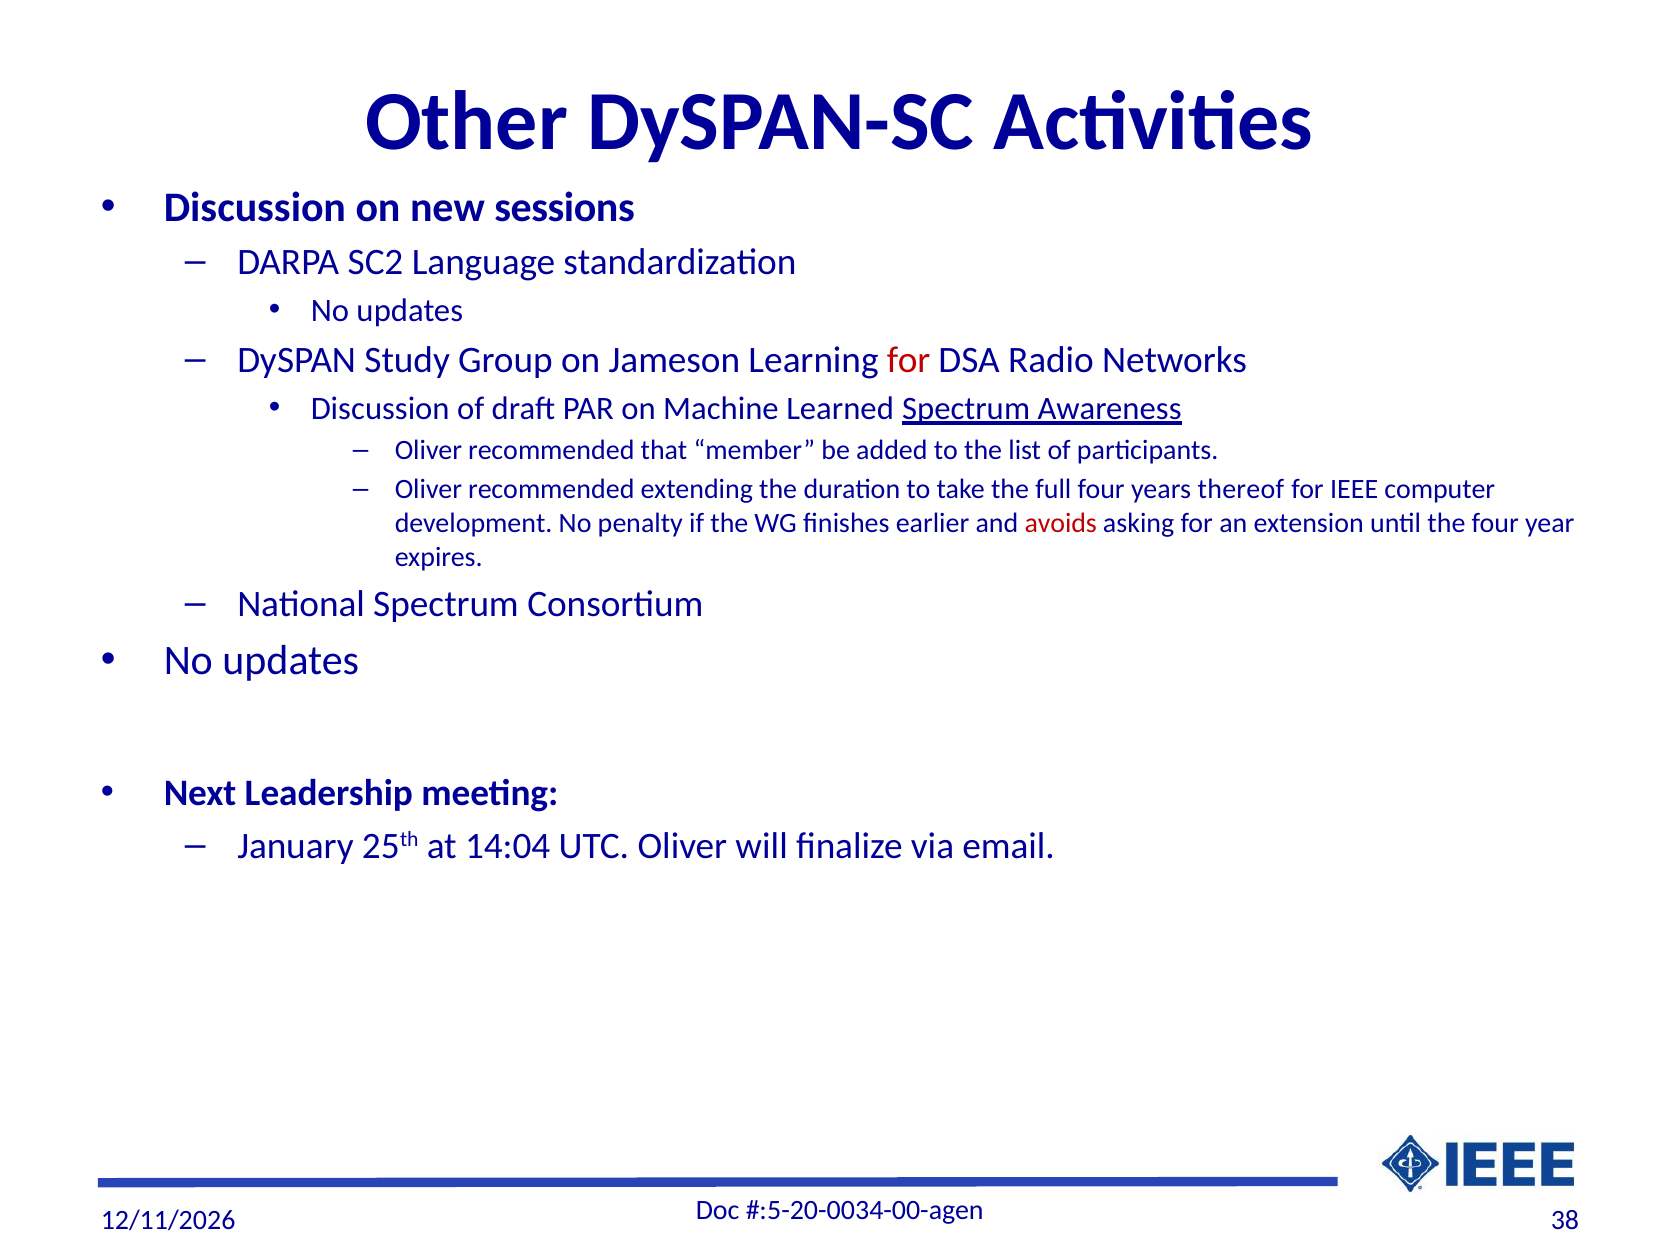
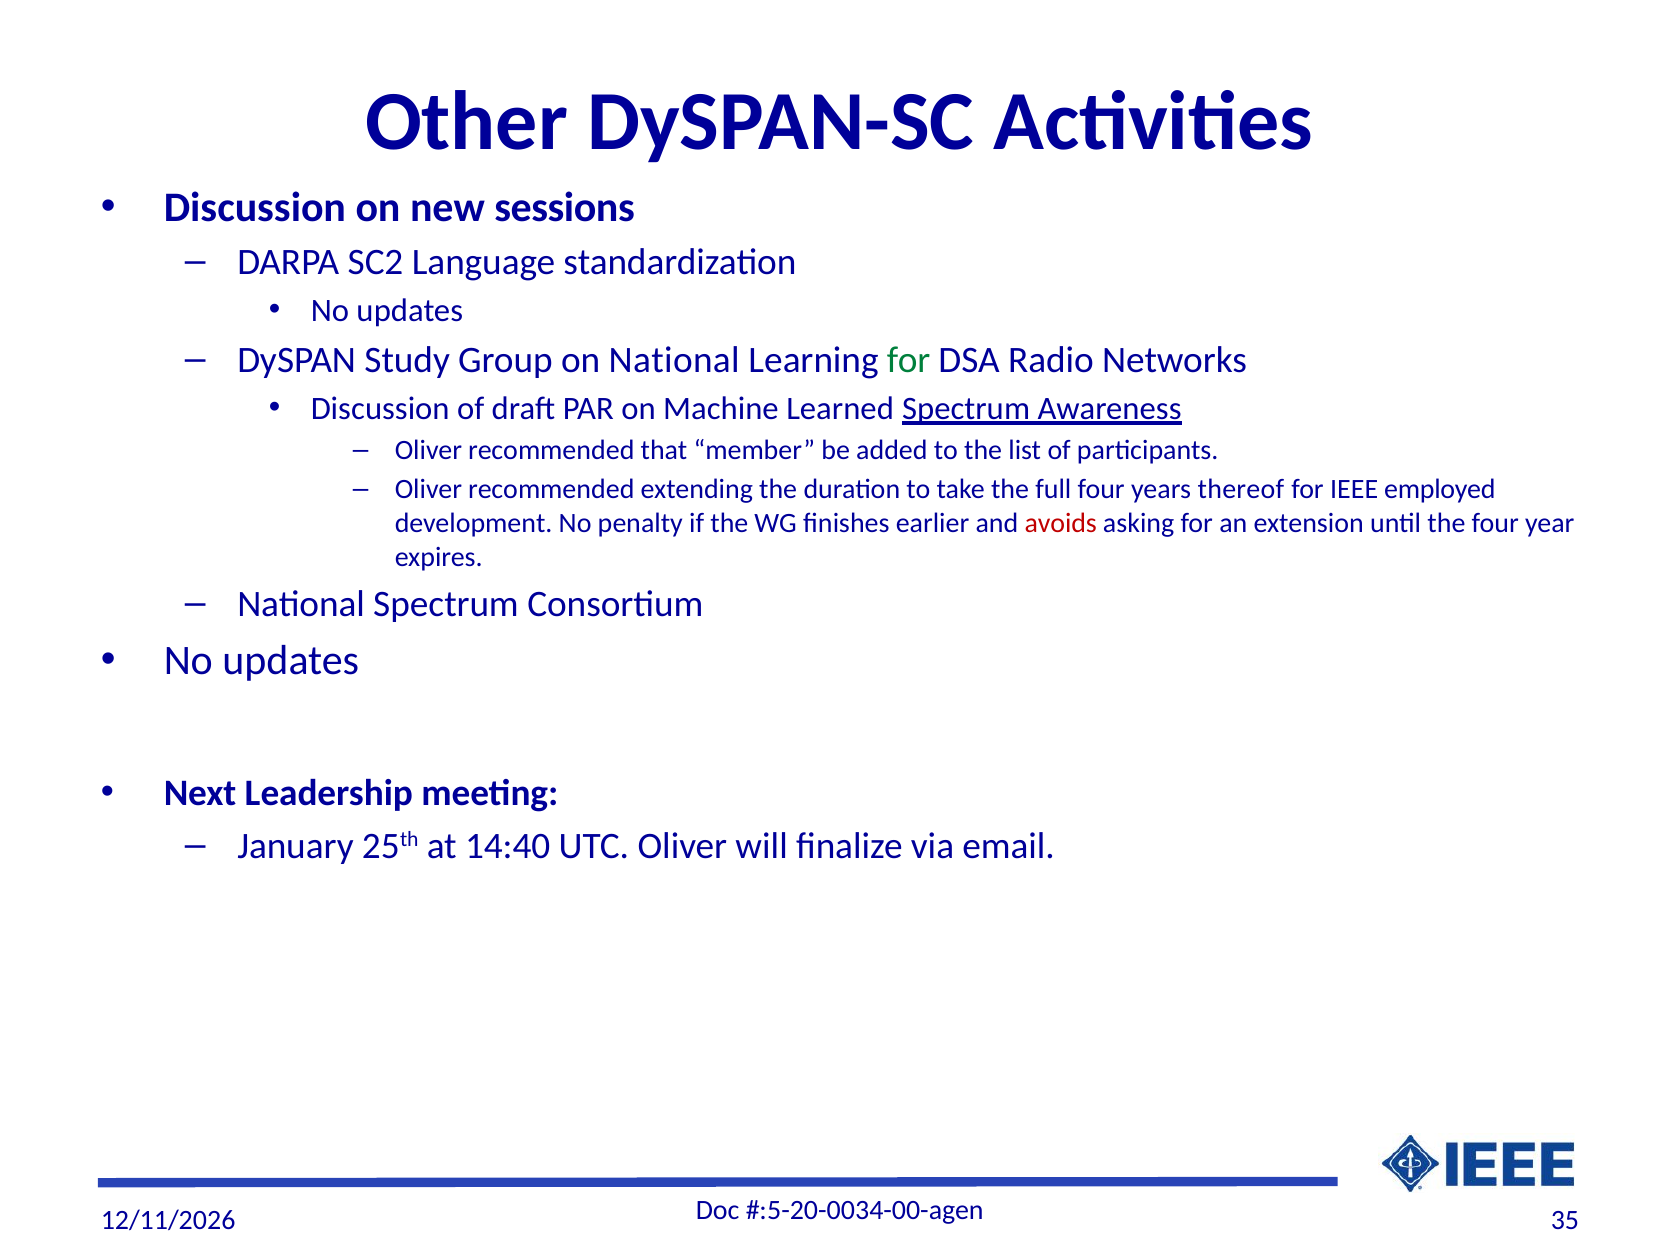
on Jameson: Jameson -> National (674, 361)
for colour: red -> green (909, 361)
computer: computer -> employed (1440, 490)
14:04: 14:04 -> 14:40 (508, 846)
38: 38 -> 35 (1565, 1220)
